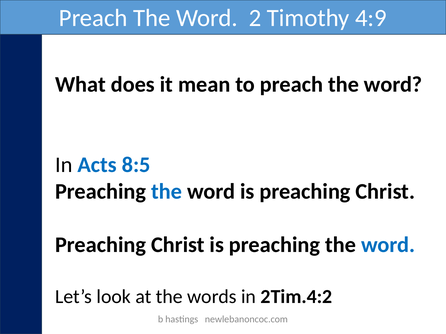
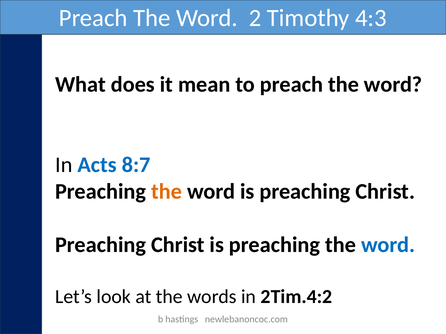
4:9: 4:9 -> 4:3 (371, 18)
8:5: 8:5 -> 8:7 (136, 165)
the colour: blue -> orange (167, 192)
